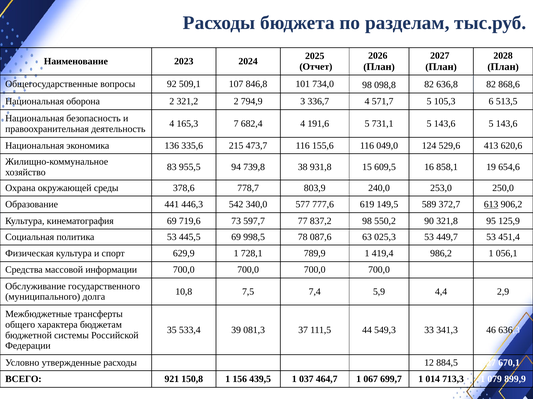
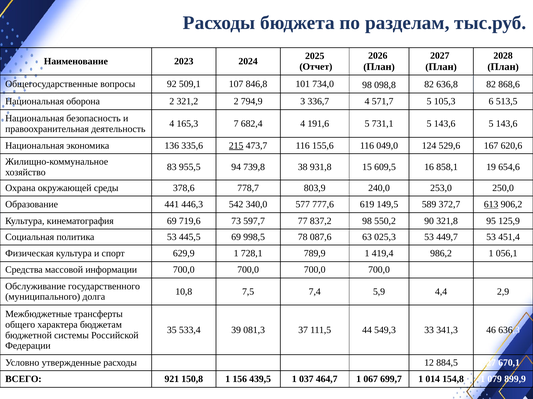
215 underline: none -> present (236, 146)
413: 413 -> 167 (491, 146)
713,3: 713,3 -> 154,8 (453, 380)
